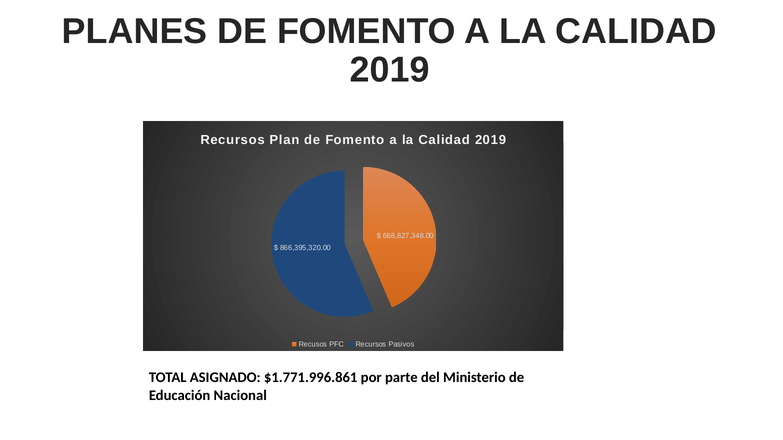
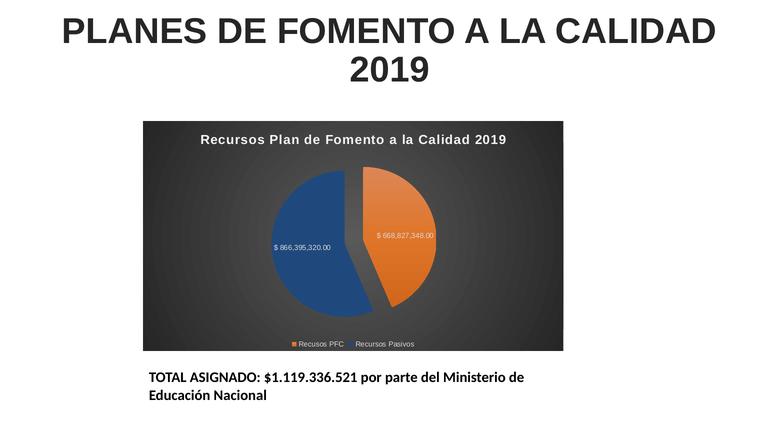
$1.771.996.861: $1.771.996.861 -> $1.119.336.521 (311, 378)
